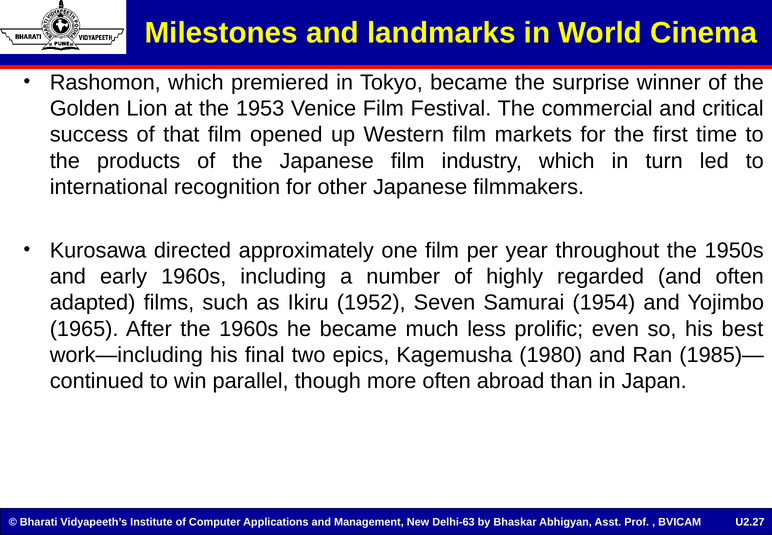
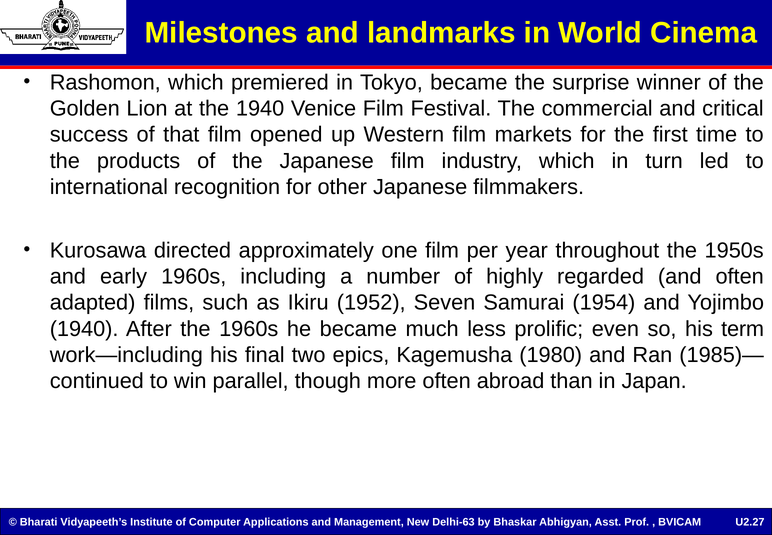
the 1953: 1953 -> 1940 (260, 108)
1965: 1965 -> 1940 (84, 328)
best: best -> term (743, 328)
